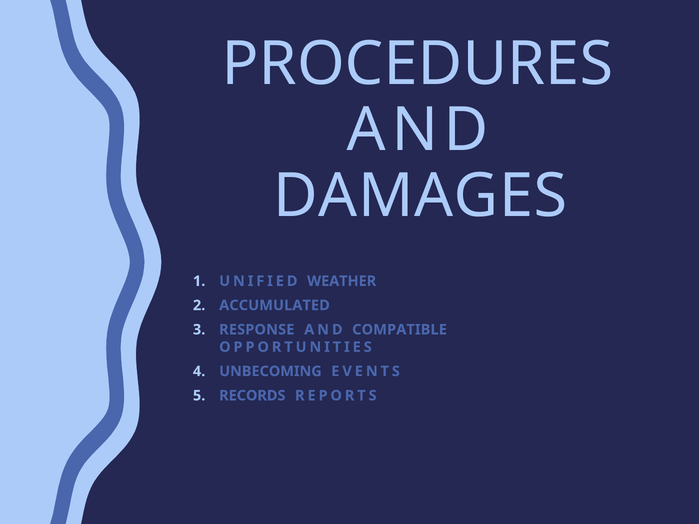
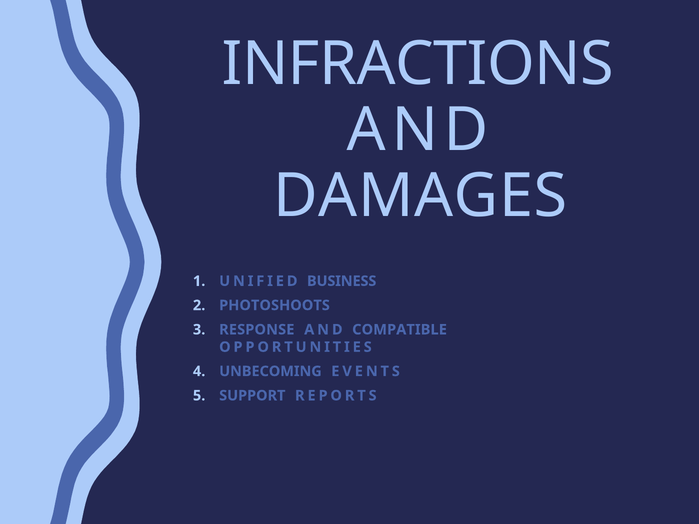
PROCEDURES: PROCEDURES -> INFRACTIONS (418, 64)
WEATHER: WEATHER -> BUSINESS (342, 281)
ACCUMULATED: ACCUMULATED -> PHOTOSHOOTS (274, 305)
RECORDS: RECORDS -> SUPPORT (252, 396)
